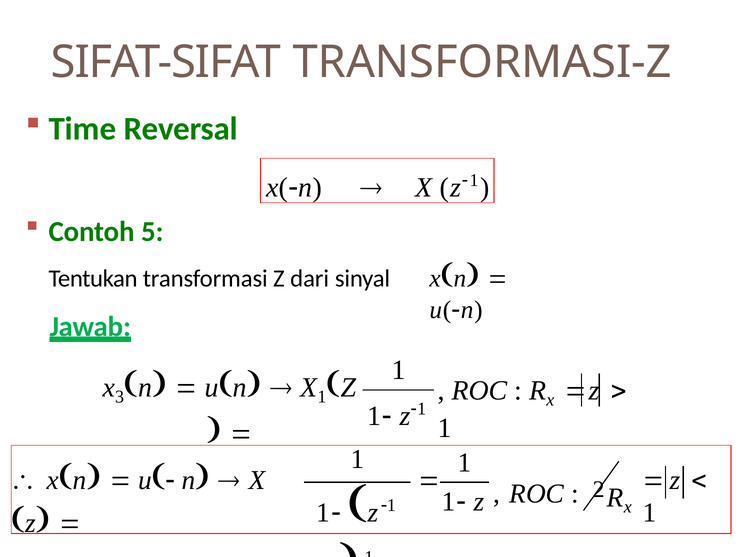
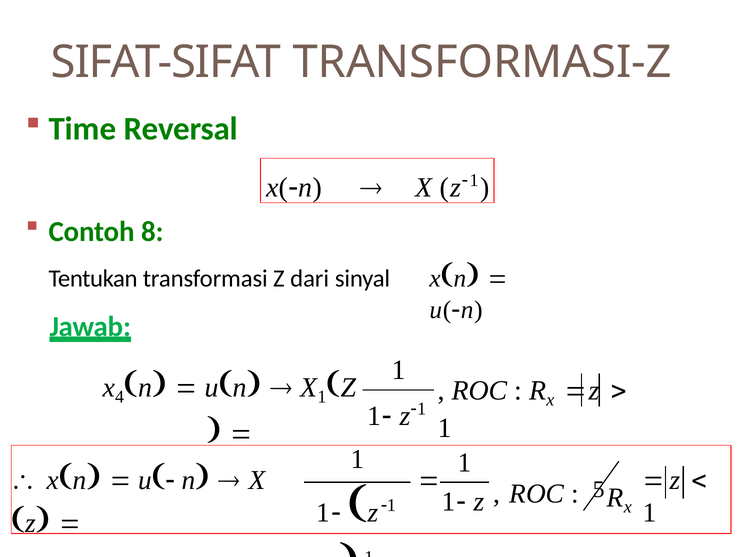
5: 5 -> 8 (152, 232)
3: 3 -> 4 (120, 397)
2: 2 -> 5 (599, 490)
